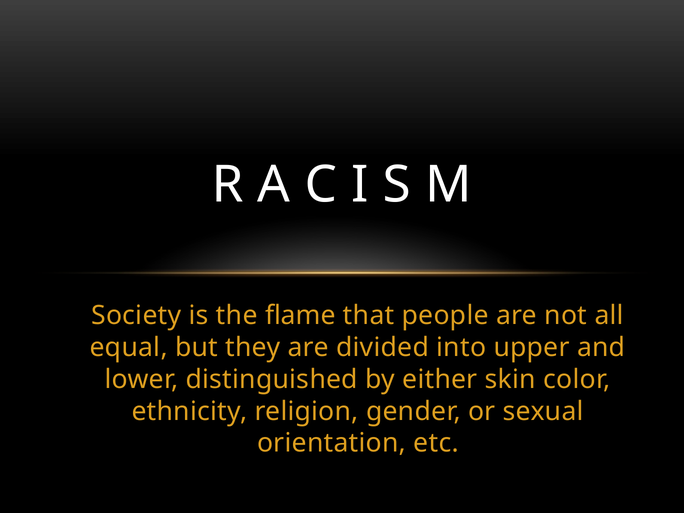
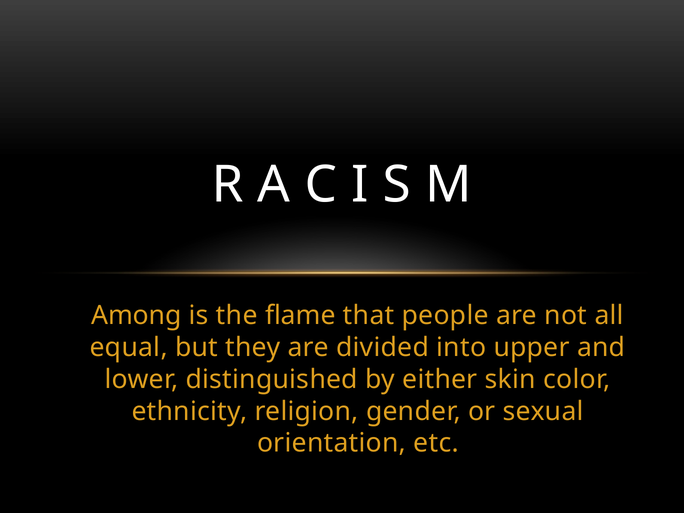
Society: Society -> Among (136, 315)
